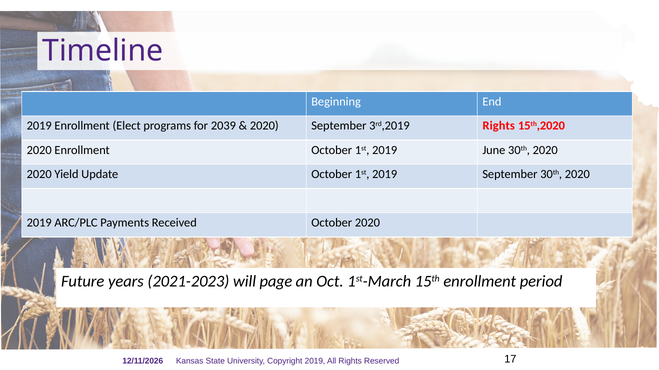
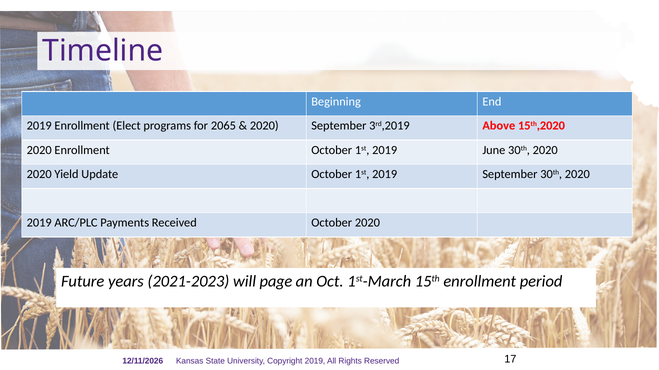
2039: 2039 -> 2065 (223, 126)
3rd,2019 Rights: Rights -> Above (499, 126)
